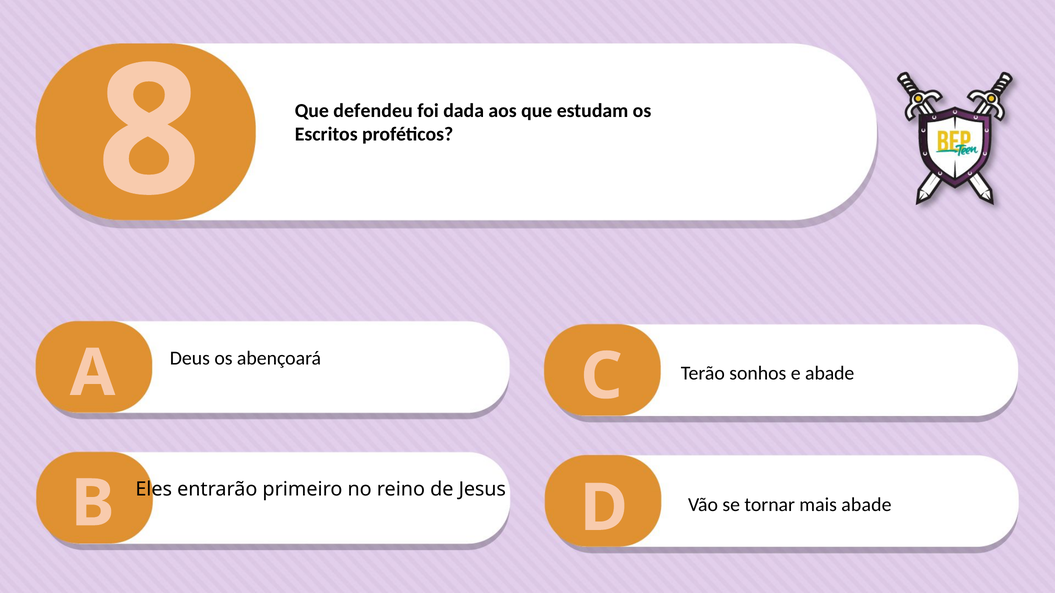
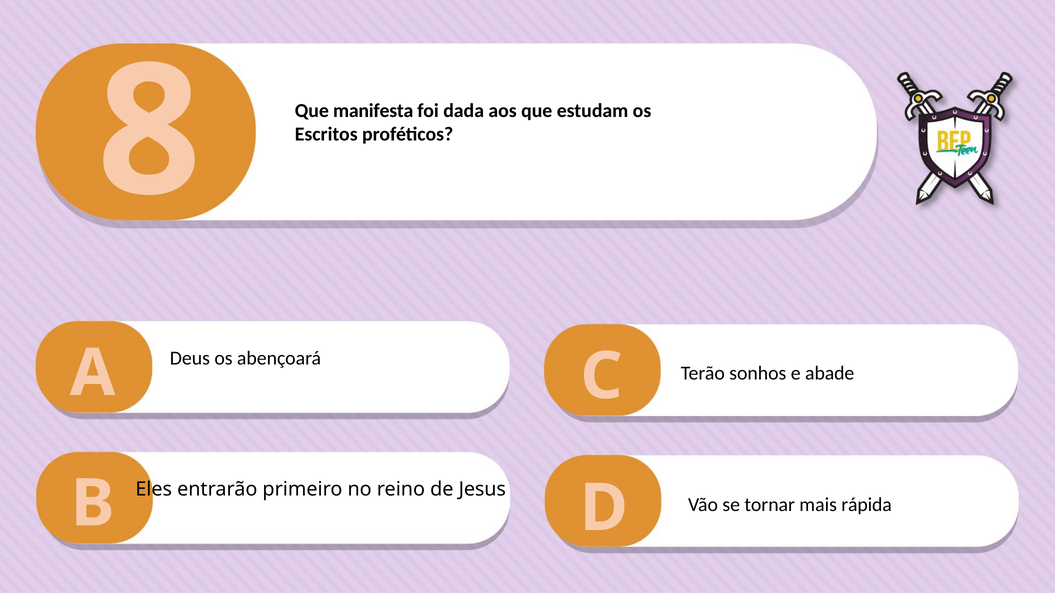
defendeu: defendeu -> manifesta (373, 111)
mais abade: abade -> rápida (867, 505)
